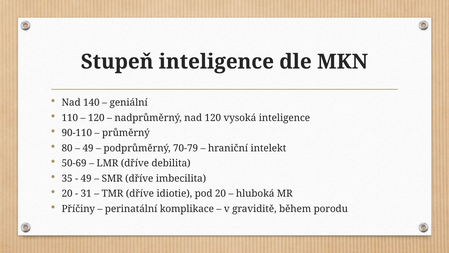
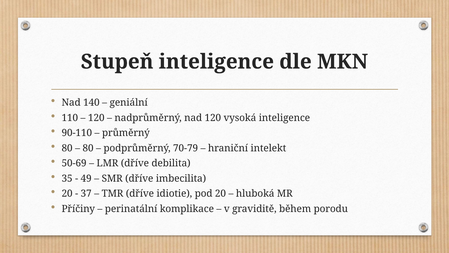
49: 49 -> 80 (88, 148)
31: 31 -> 37 (86, 193)
